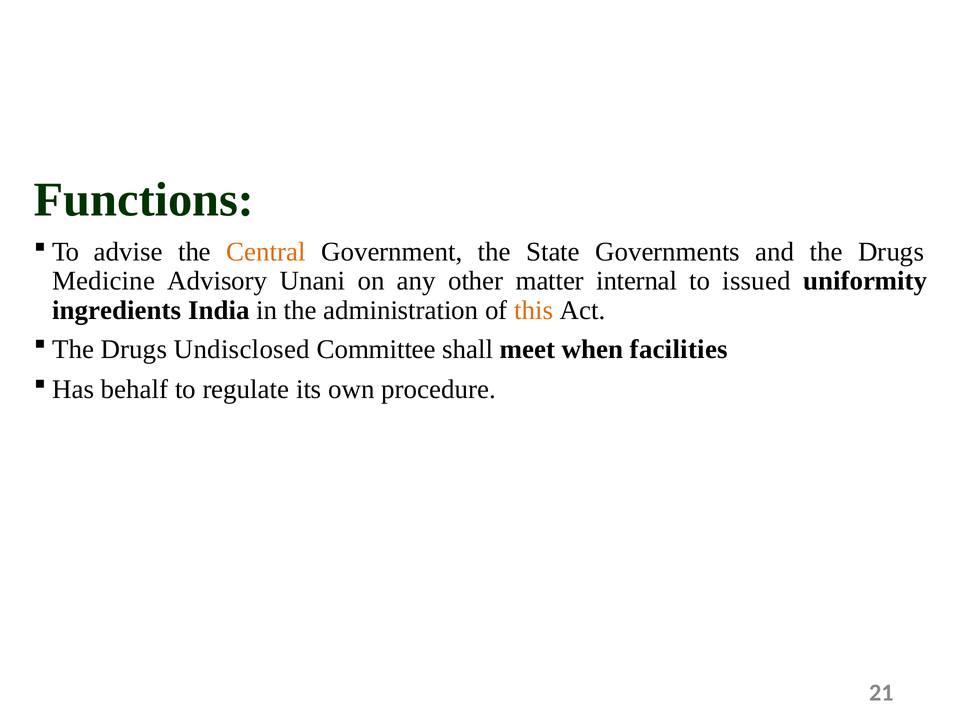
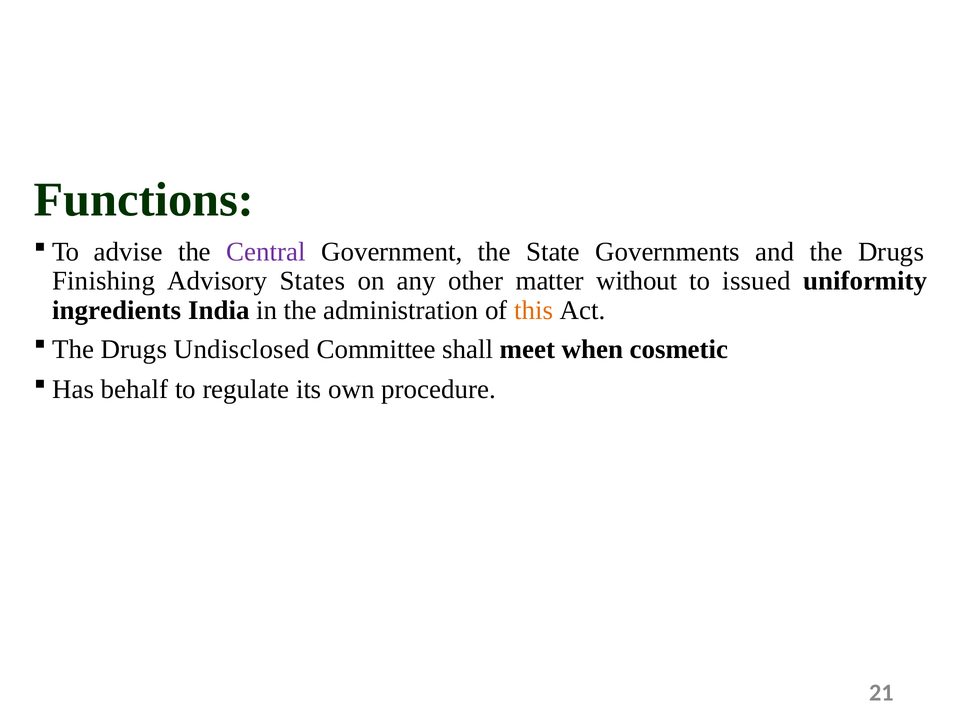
Central colour: orange -> purple (266, 252)
Medicine: Medicine -> Finishing (104, 281)
Unani: Unani -> States (312, 281)
internal: internal -> without (637, 281)
facilities: facilities -> cosmetic (679, 350)
